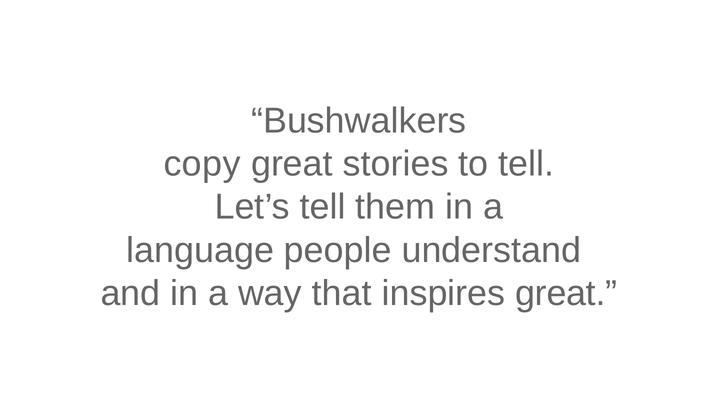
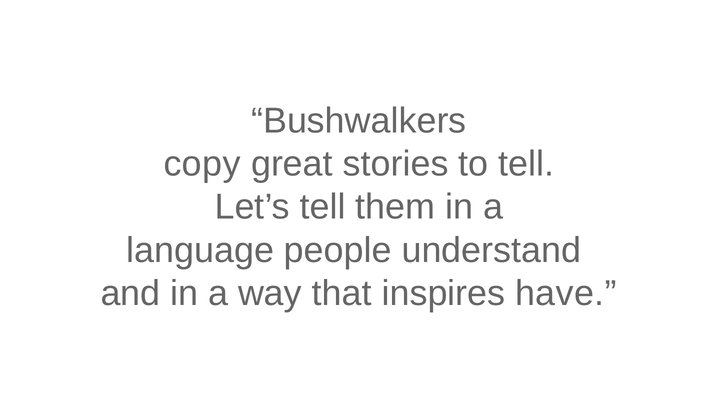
inspires great: great -> have (566, 293)
